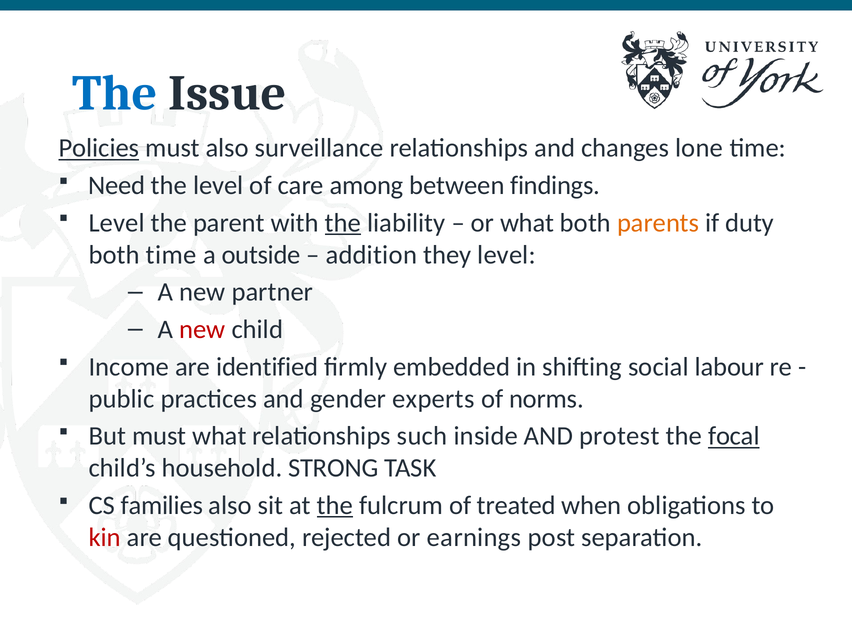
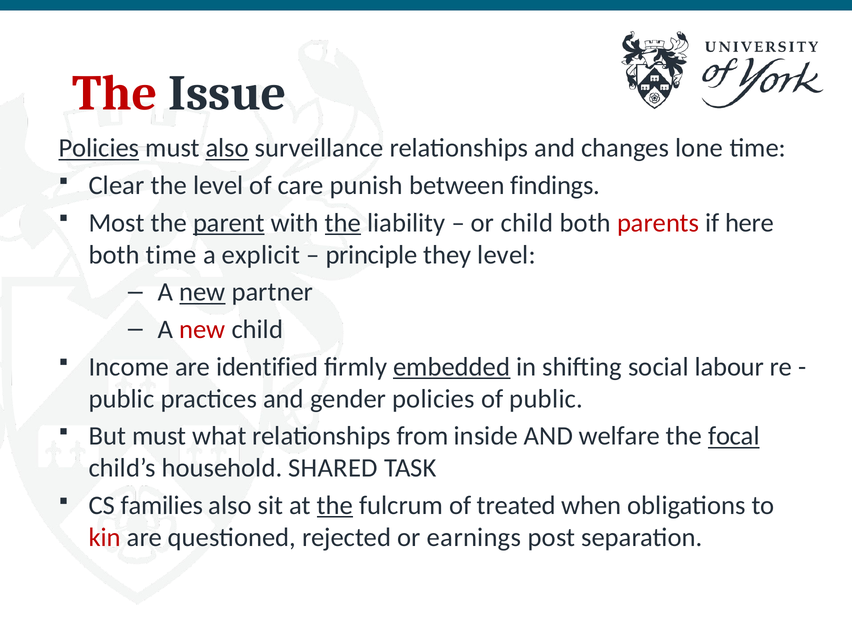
The colour: blue -> red (115, 93)
also underline: none -> present (227, 148)
Need: Need -> Clear (117, 185)
among: among -> punish (366, 185)
Level: Level -> Most (117, 223)
parent underline: none -> present (229, 223)
or what: what -> child (527, 223)
parents colour: orange -> red (658, 223)
duty: duty -> here (750, 223)
outside: outside -> explicit (261, 255)
addition: addition -> principle (372, 255)
new underline: none -> present (202, 292)
embedded underline: none -> present (452, 367)
gender experts: experts -> policies (434, 399)
of norms: norms -> public (546, 399)
such: such -> from (422, 436)
protest: protest -> welfare (619, 436)
STRONG: STRONG -> SHARED (333, 468)
